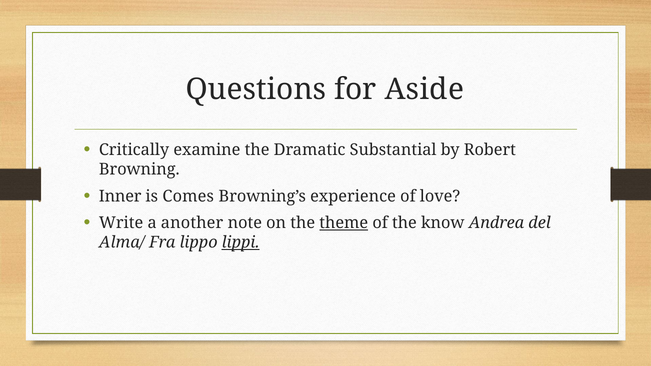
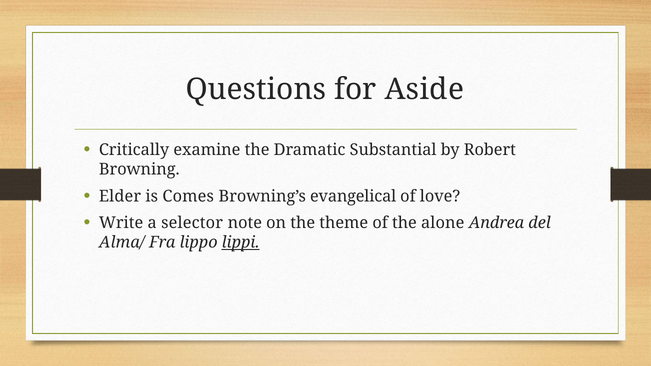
Inner: Inner -> Elder (120, 196)
experience: experience -> evangelical (353, 196)
another: another -> selector (192, 223)
theme underline: present -> none (344, 223)
know: know -> alone (443, 223)
